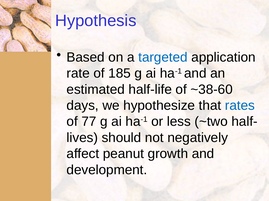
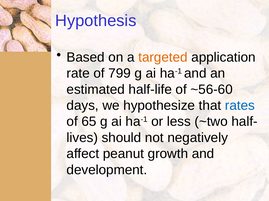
targeted colour: blue -> orange (163, 57)
185: 185 -> 799 (120, 74)
~38-60: ~38-60 -> ~56-60 (212, 90)
77: 77 -> 65 (89, 122)
